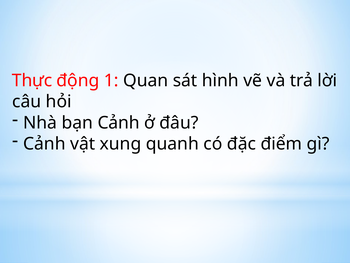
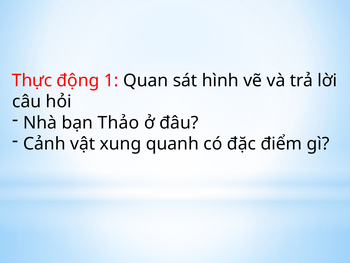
bạn Cảnh: Cảnh -> Thảo (118, 123)
